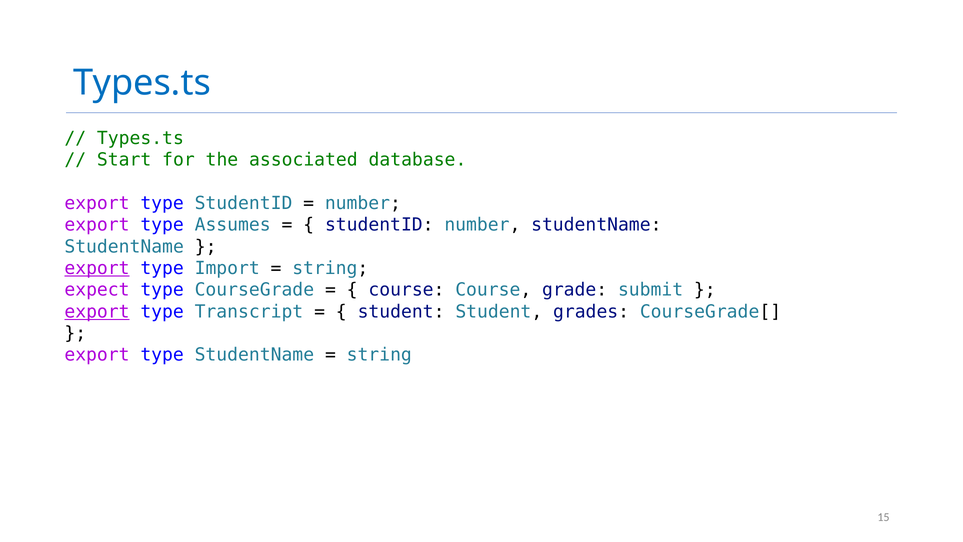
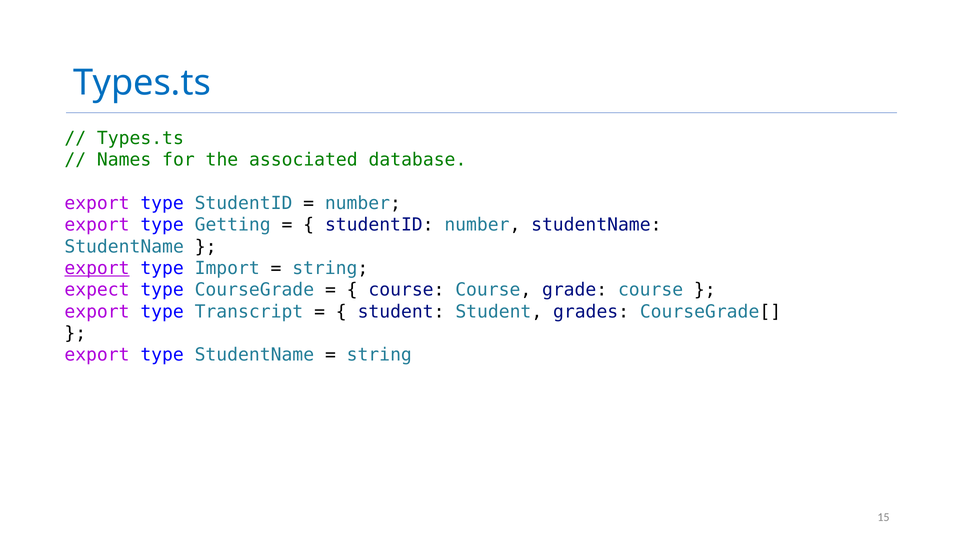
Start: Start -> Names (124, 160)
Assumes: Assumes -> Getting (233, 225)
grade submit: submit -> course (651, 290)
export underline: present -> none (97, 311)
